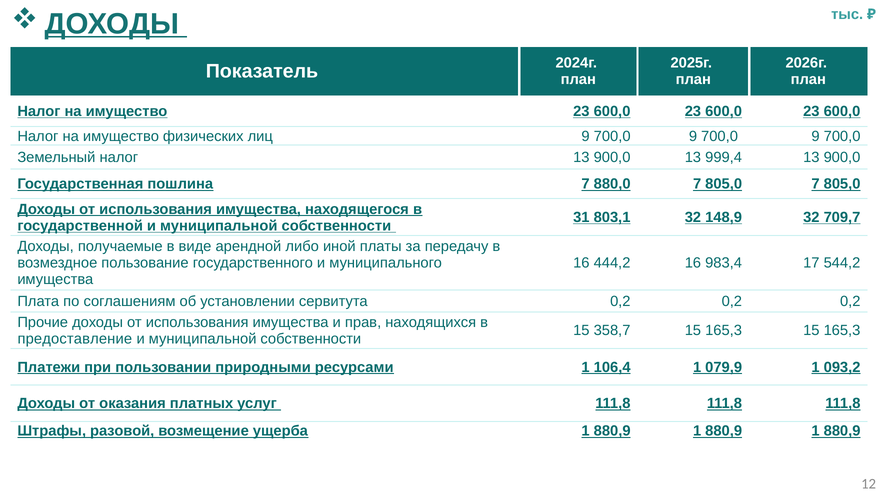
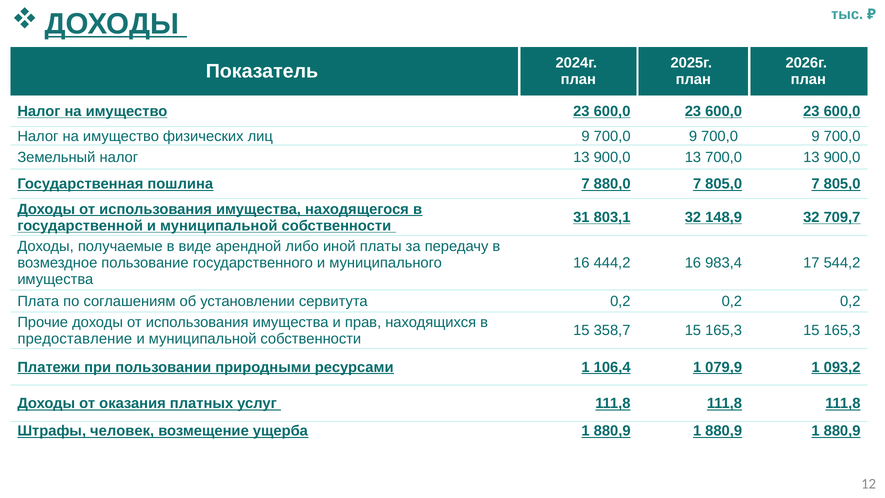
13 999,4: 999,4 -> 700,0 (724, 157)
разовой: разовой -> человек (122, 431)
